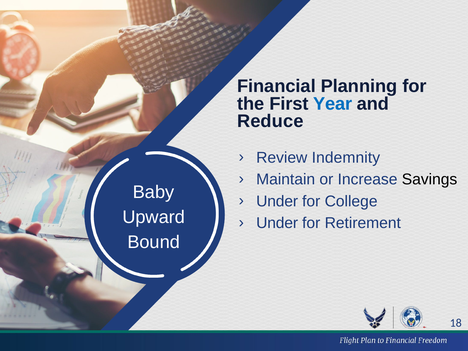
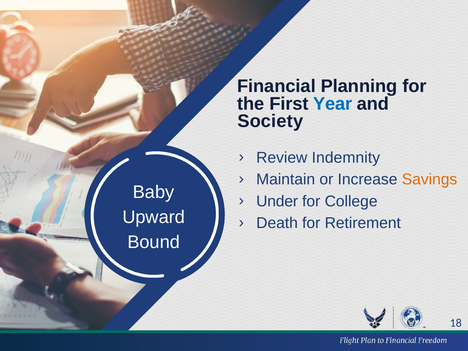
Reduce: Reduce -> Society (270, 121)
Savings colour: black -> orange (430, 180)
Under: Under -> Death (277, 223)
